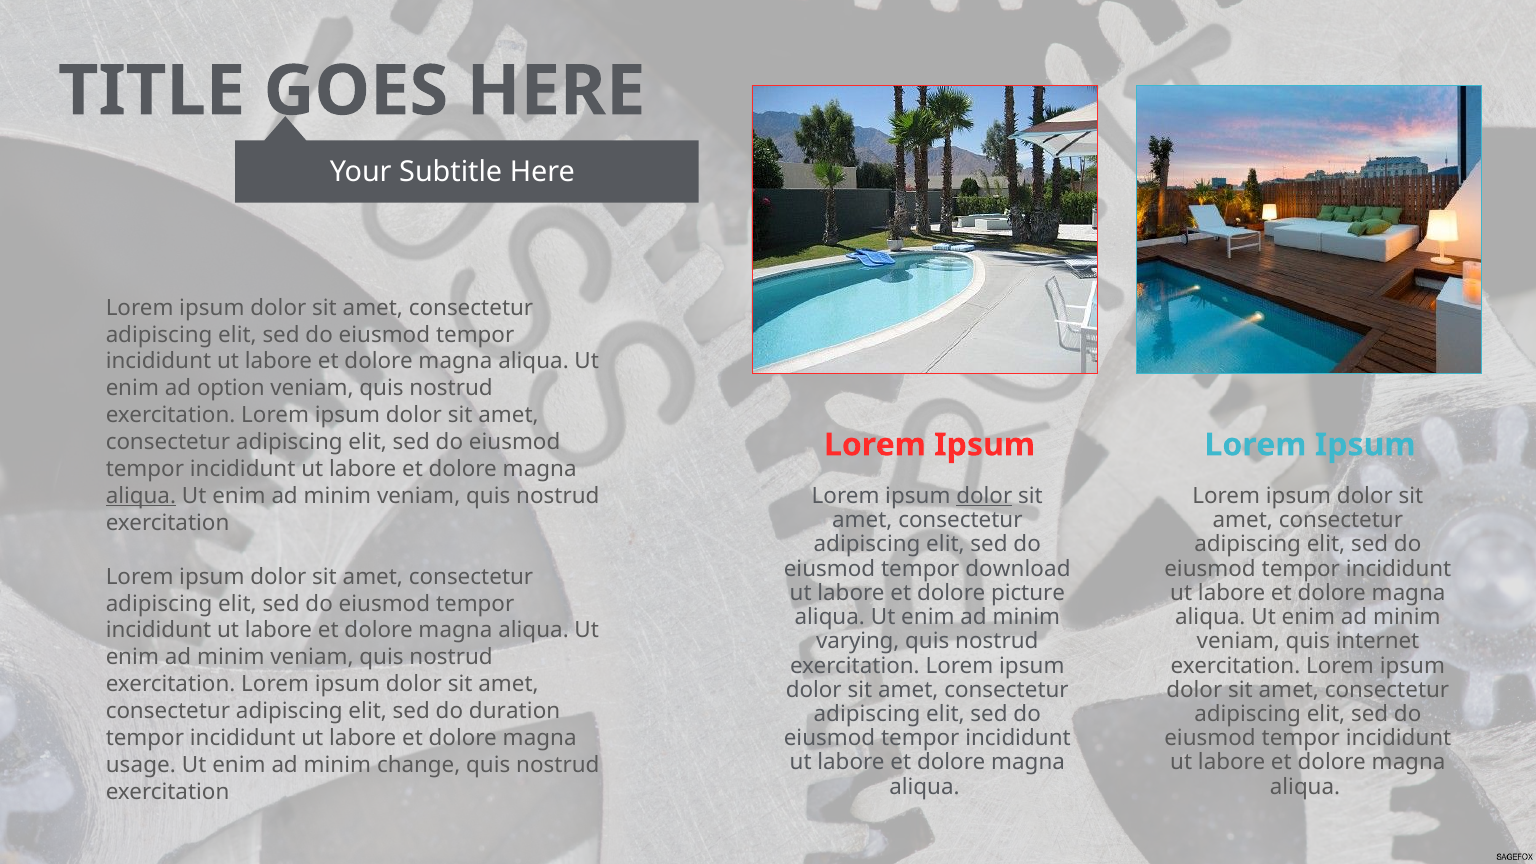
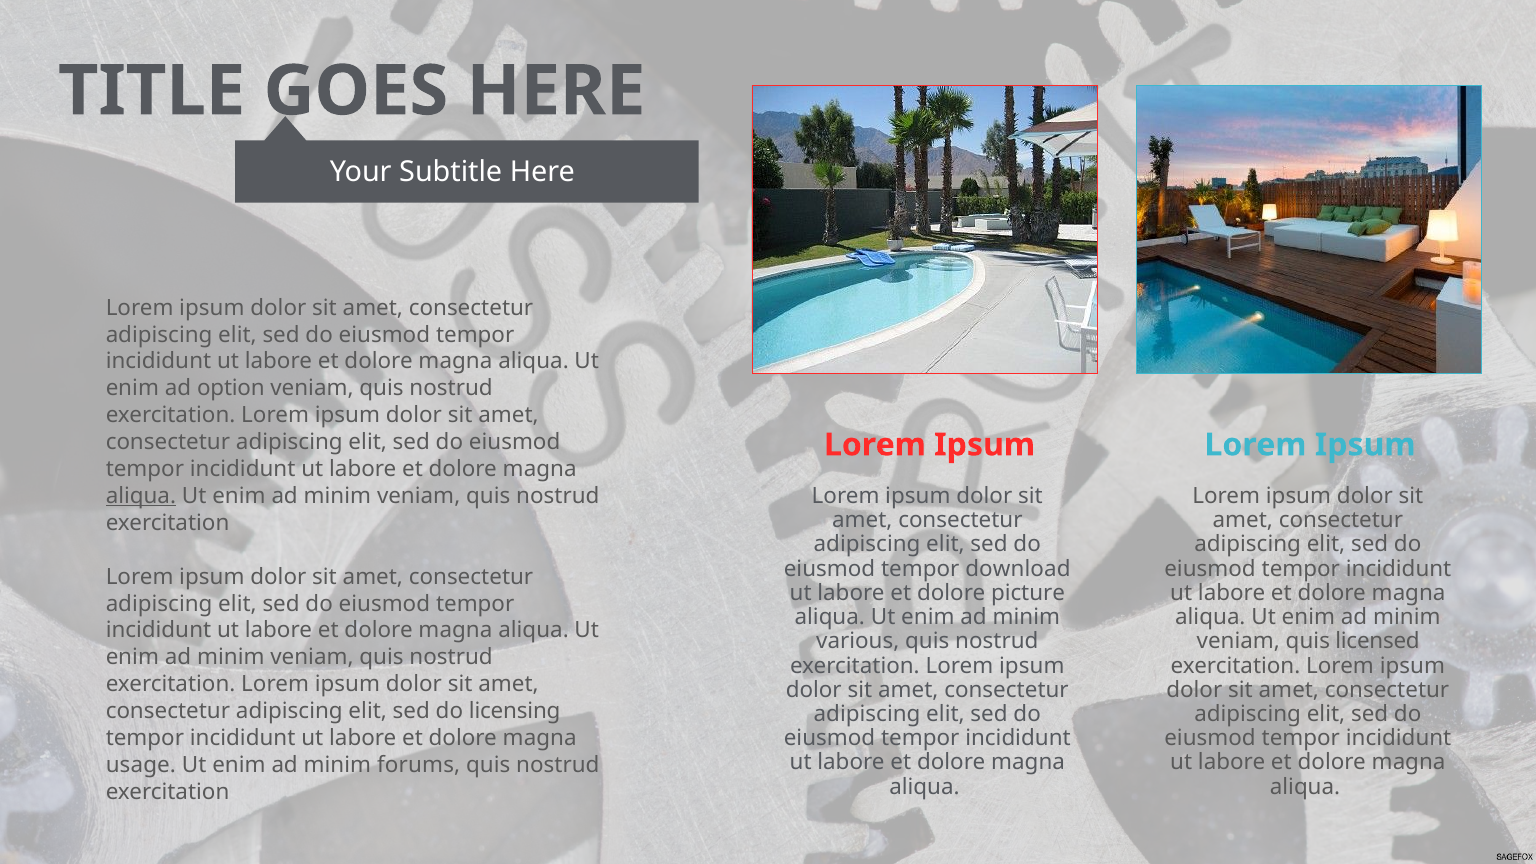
dolor underline: present -> none (984, 496)
varying: varying -> various (858, 641)
internet: internet -> licensed (1378, 641)
duration: duration -> licensing (515, 711)
change: change -> forums (419, 765)
